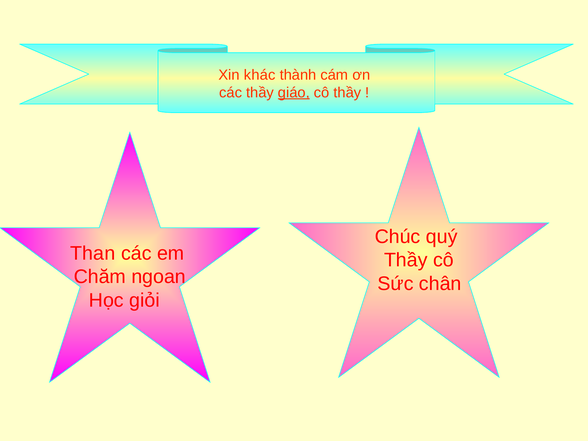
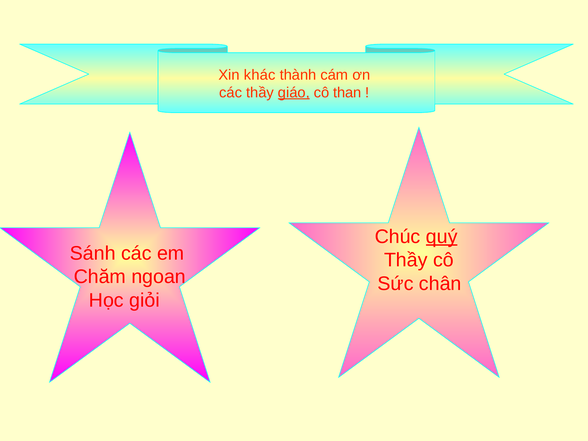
cô thầy: thầy -> than (347, 93)
quý underline: none -> present (442, 237)
Than: Than -> Sánh (93, 253)
